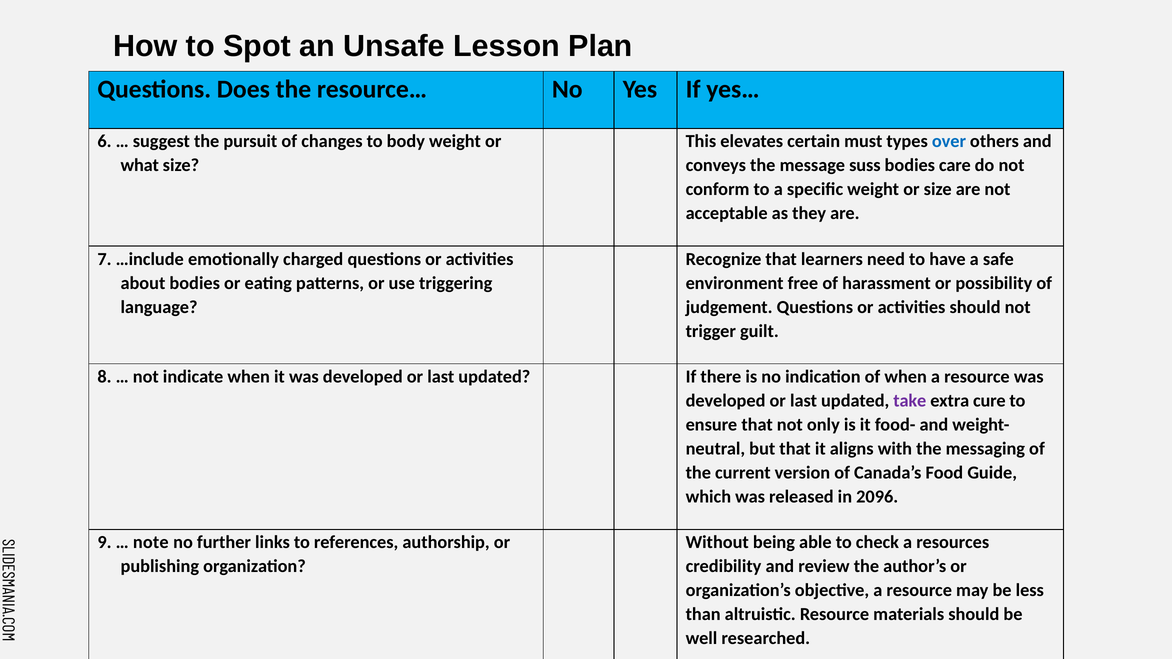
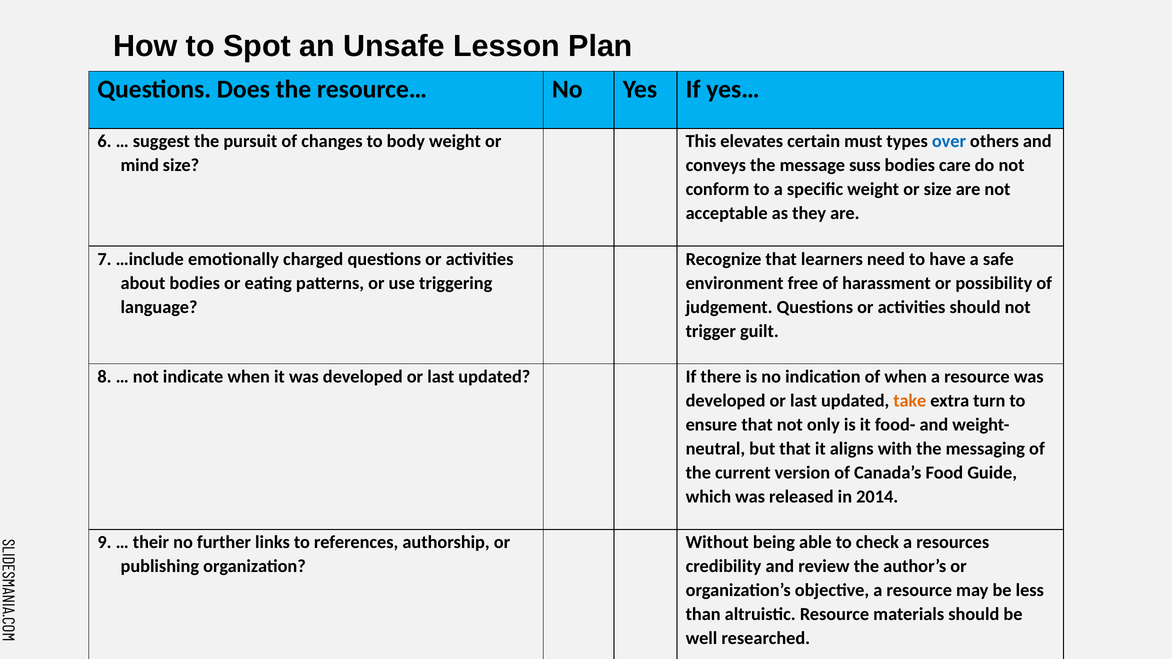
what: what -> mind (140, 165)
take colour: purple -> orange (910, 401)
cure: cure -> turn (989, 401)
2096: 2096 -> 2014 (877, 497)
note: note -> their (151, 543)
